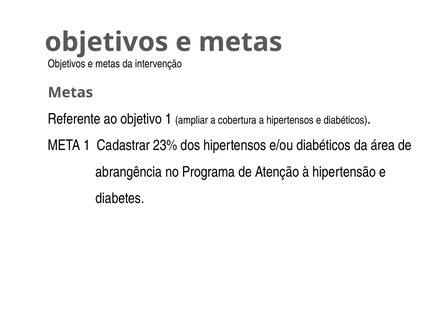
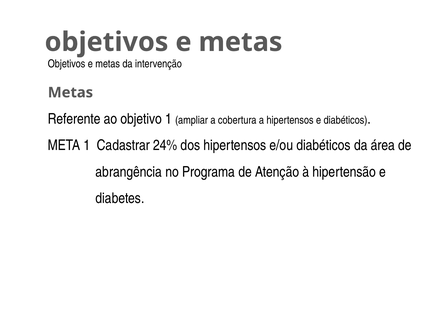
23%: 23% -> 24% (165, 146)
